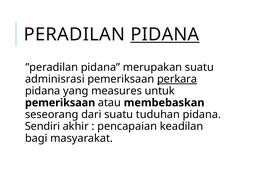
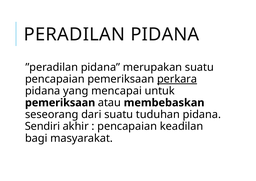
PIDANA underline: present -> none (165, 34)
adminisrasi: adminisrasi -> pencapaian (55, 79)
measures: measures -> mencapai (117, 91)
